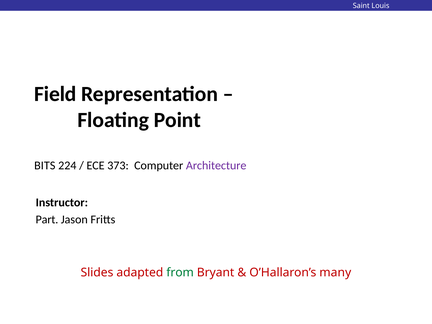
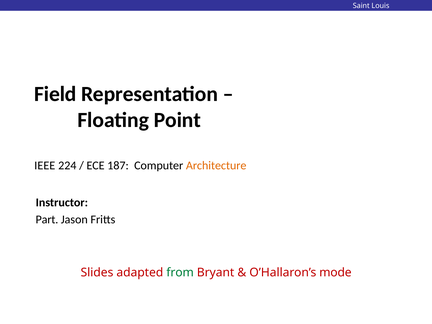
BITS: BITS -> IEEE (45, 166)
373: 373 -> 187 (118, 166)
Architecture colour: purple -> orange (216, 166)
many: many -> mode (335, 272)
